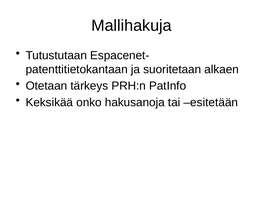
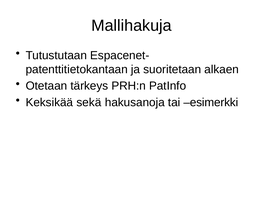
onko: onko -> sekä (89, 102)
esitetään: esitetään -> esimerkki (211, 102)
